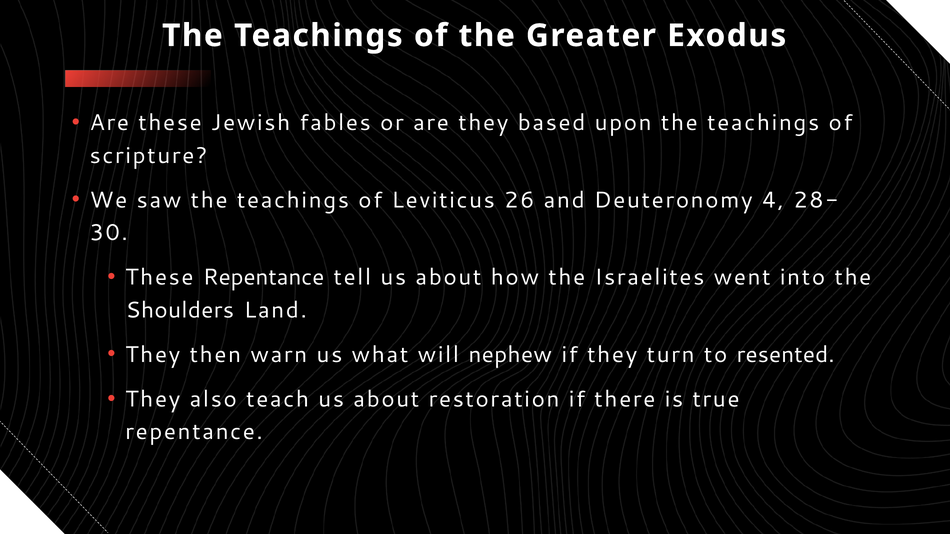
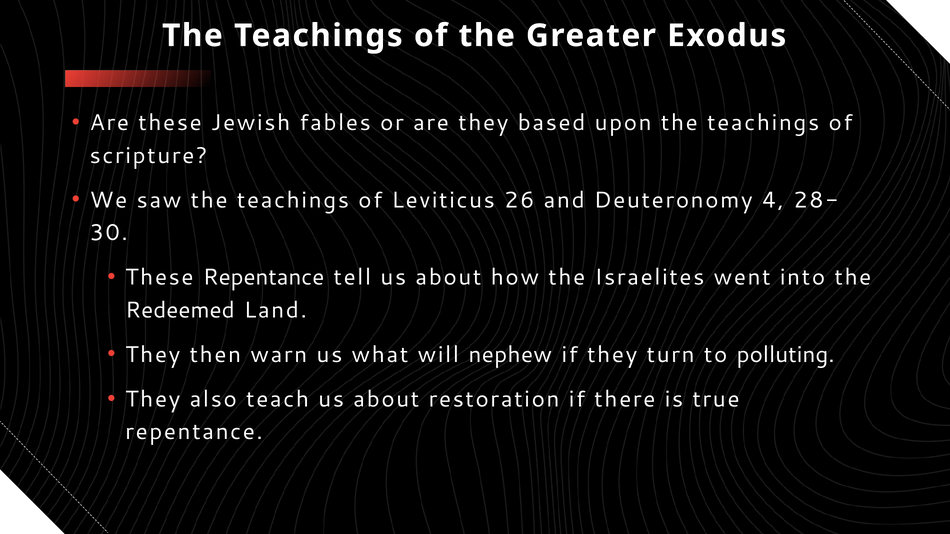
Shoulders: Shoulders -> Redeemed (180, 310)
resented: resented -> polluting (786, 355)
